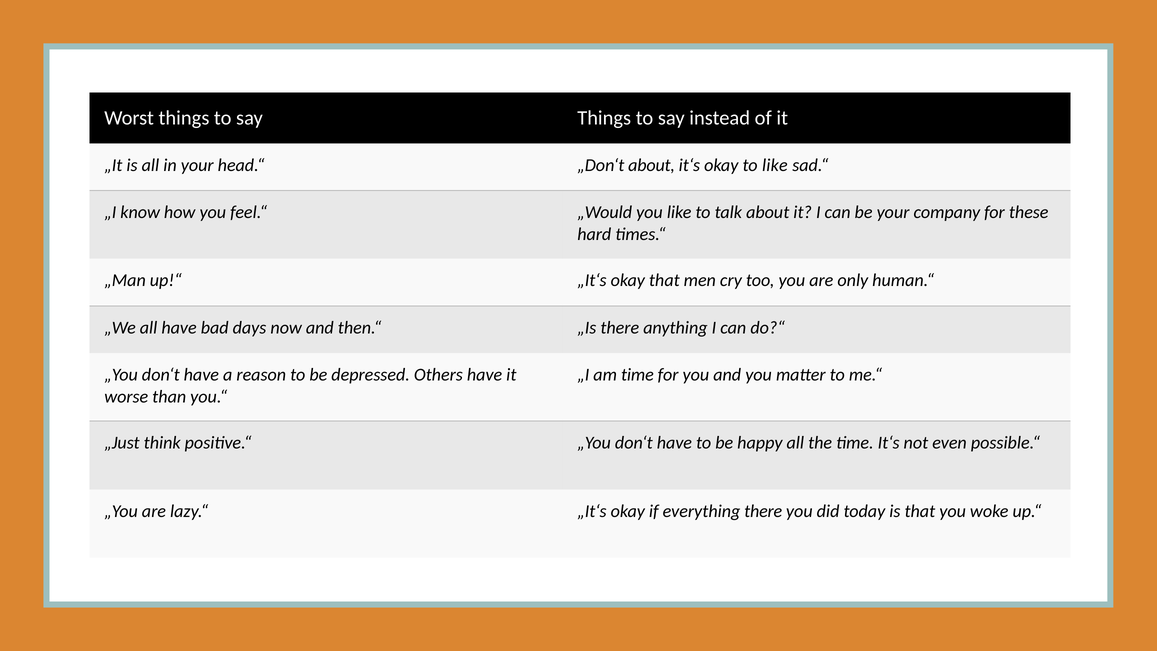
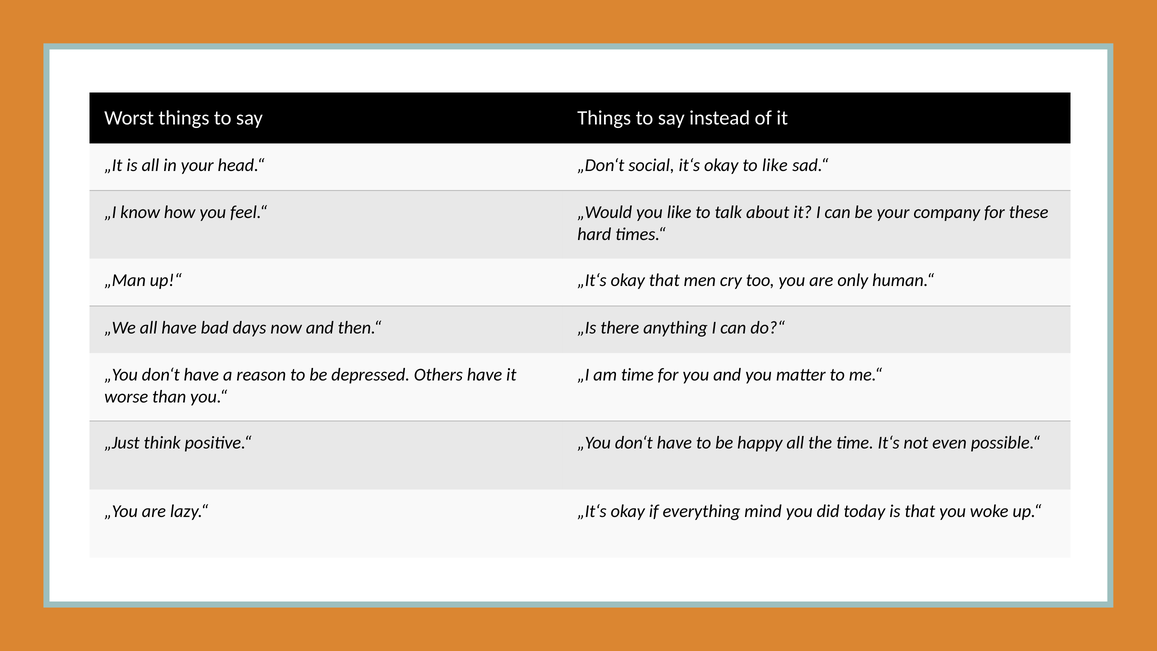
„Don‘t about: about -> social (651, 165)
everything there: there -> mind (763, 511)
